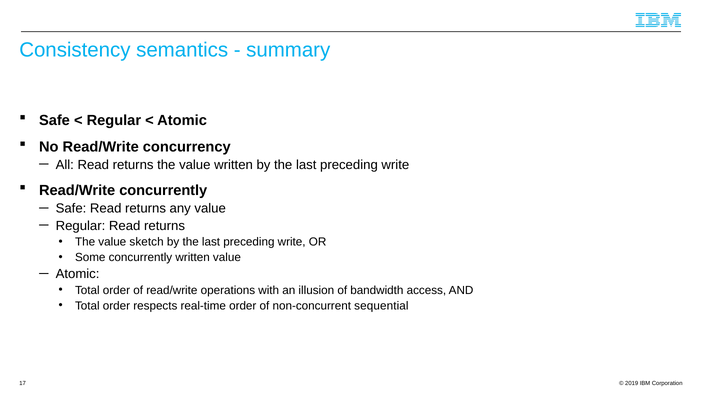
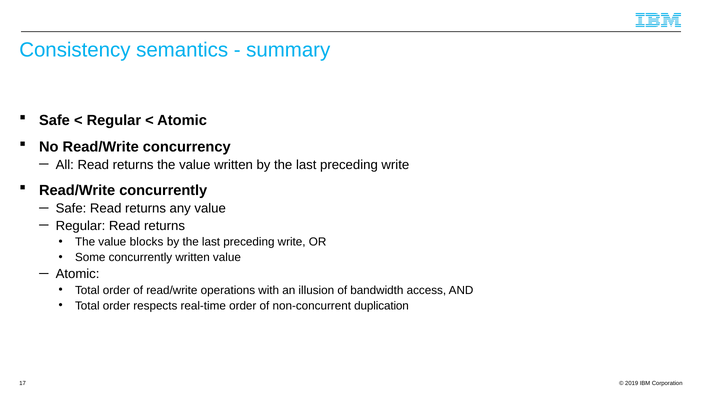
sketch: sketch -> blocks (147, 242)
sequential: sequential -> duplication (382, 306)
